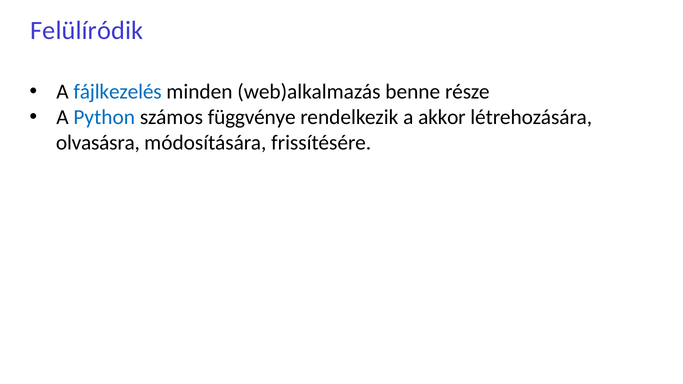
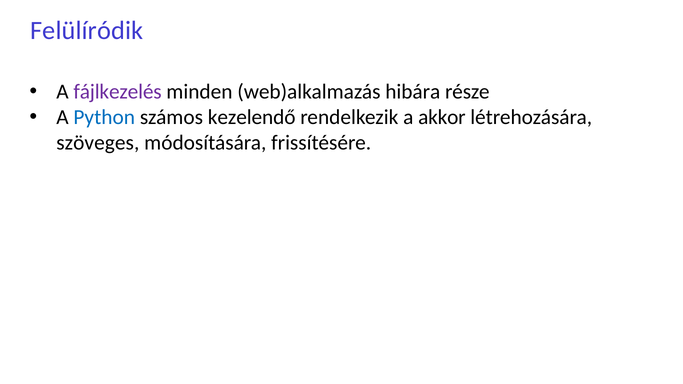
fájlkezelés colour: blue -> purple (118, 92)
benne: benne -> hibára (413, 92)
függvénye: függvénye -> kezelendő (252, 117)
olvasásra: olvasásra -> szöveges (98, 143)
